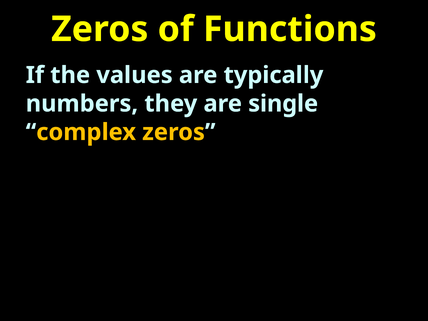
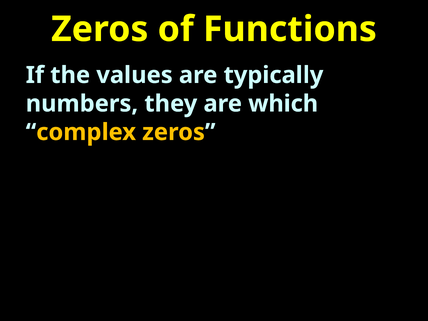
single: single -> which (283, 104)
